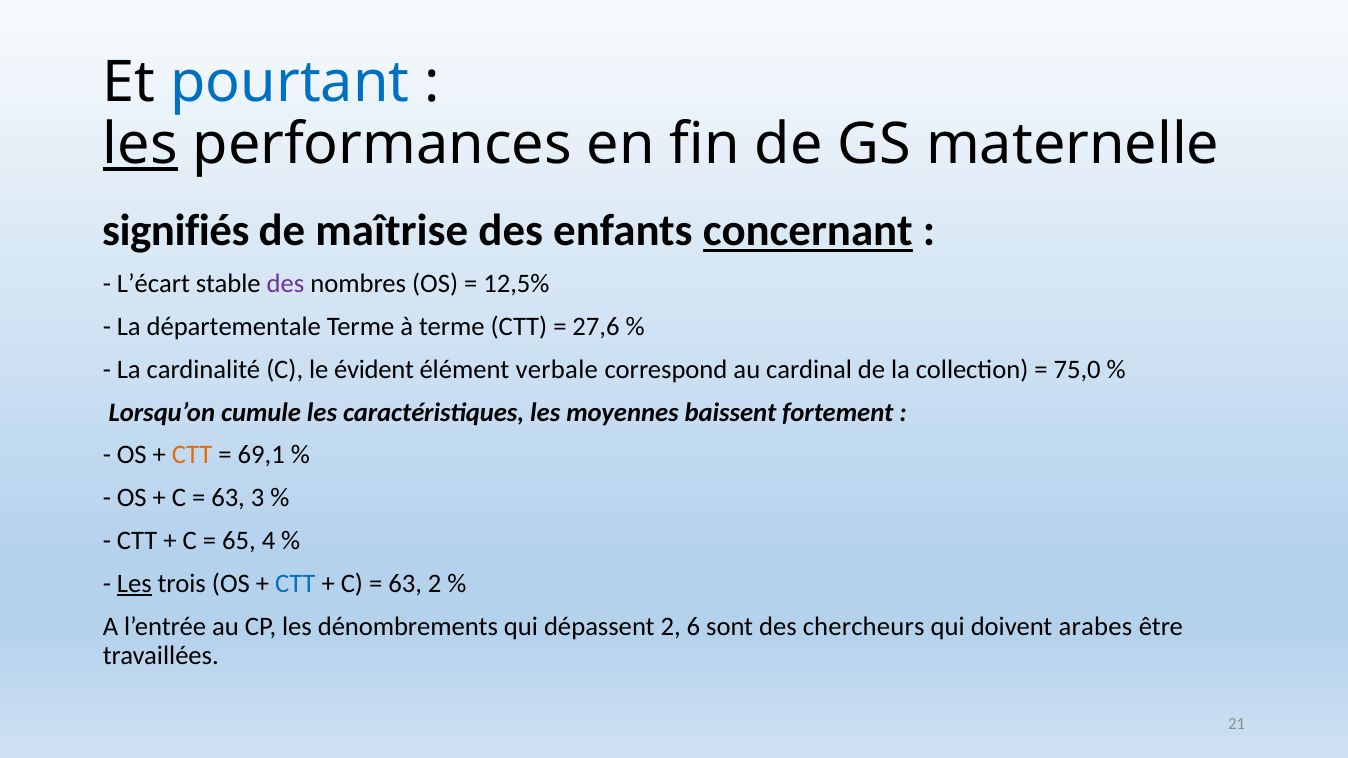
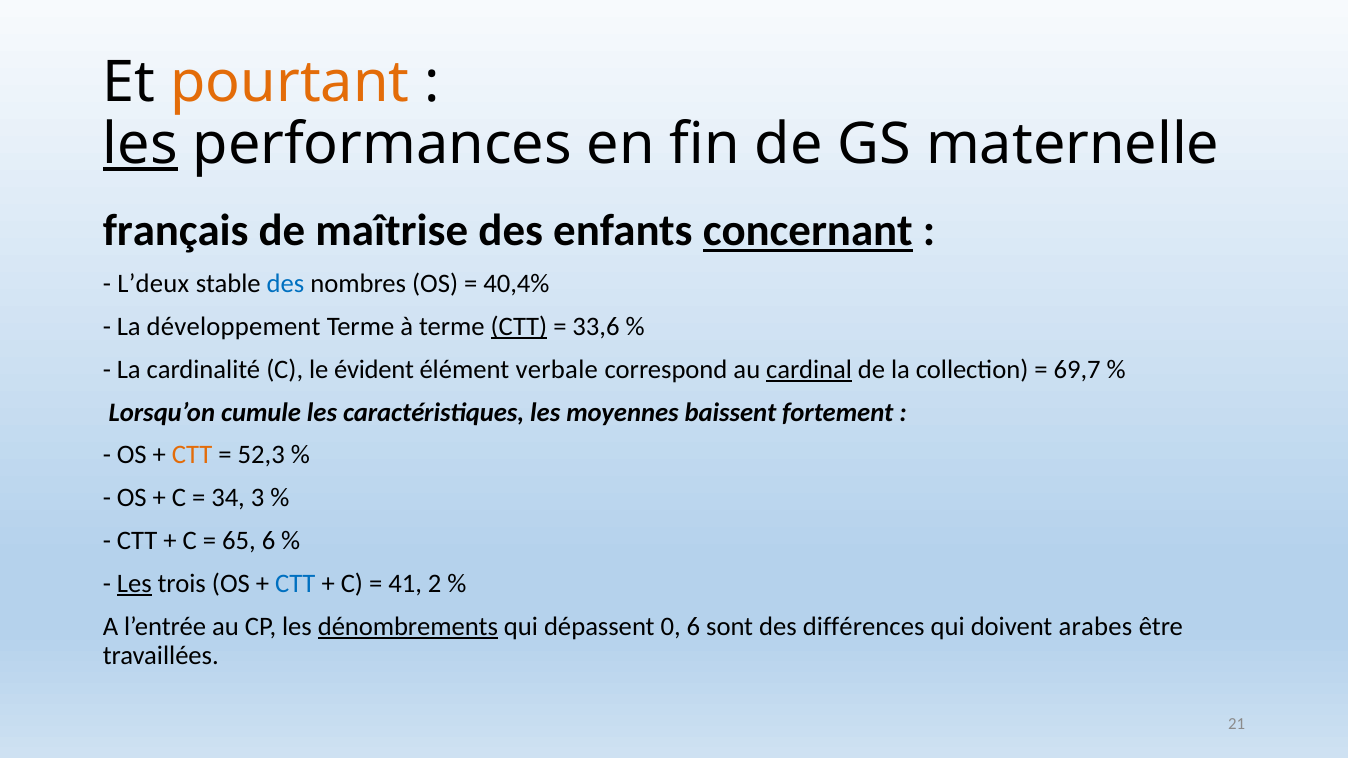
pourtant colour: blue -> orange (290, 82)
signifiés: signifiés -> français (176, 231)
L’écart: L’écart -> L’deux (153, 284)
des colour: purple -> blue (286, 284)
12,5%: 12,5% -> 40,4% (516, 284)
départementale: départementale -> développement (234, 327)
CTT underline: none -> present (519, 327)
27,6: 27,6 -> 33,6 (596, 327)
cardinal underline: none -> present (809, 369)
75,0: 75,0 -> 69,7 (1077, 369)
69,1: 69,1 -> 52,3 (261, 455)
63: 63 -> 34 (228, 498)
65 4: 4 -> 6 (269, 541)
63: 63 -> 41 (405, 584)
dénombrements underline: none -> present (408, 627)
dépassent 2: 2 -> 0 (671, 627)
chercheurs: chercheurs -> différences (864, 627)
